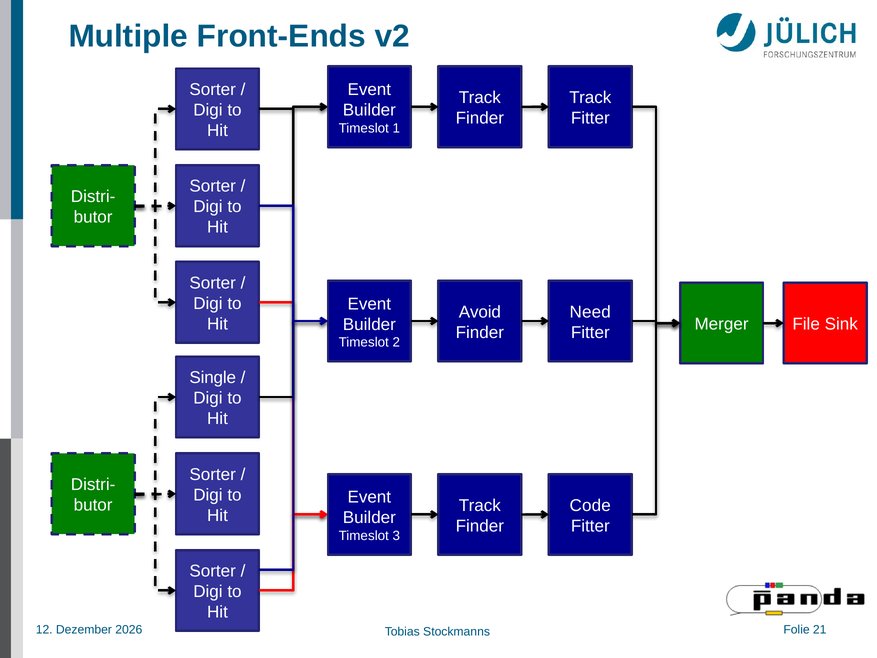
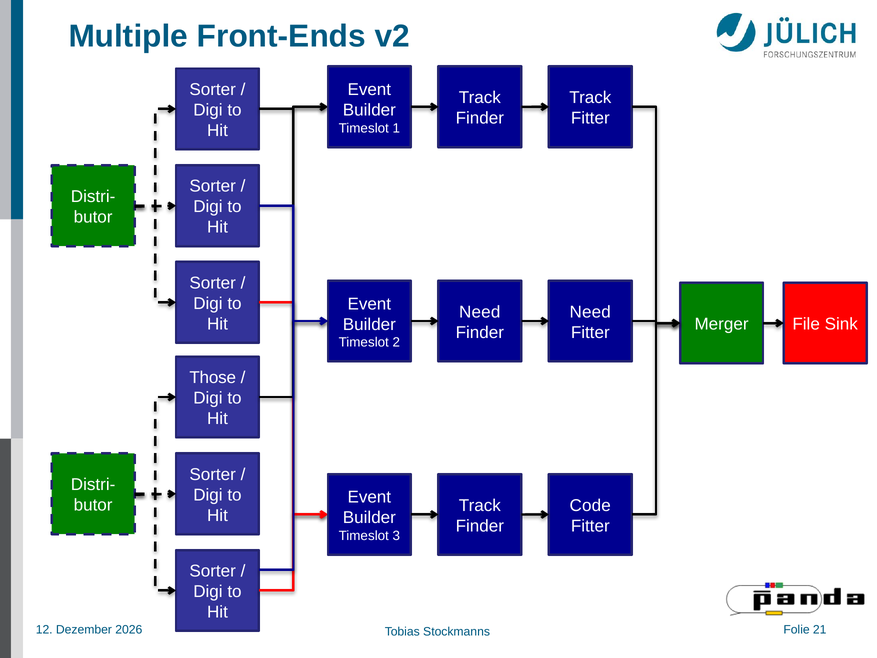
Avoid: Avoid -> Need (480, 312)
Single: Single -> Those (213, 378)
